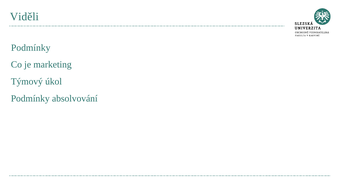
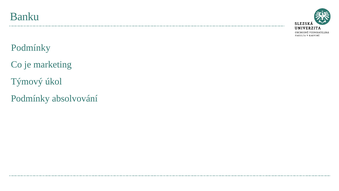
Viděli: Viděli -> Banku (24, 16)
